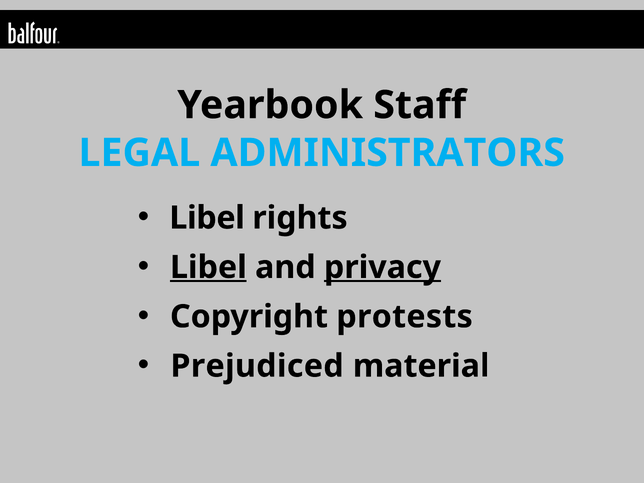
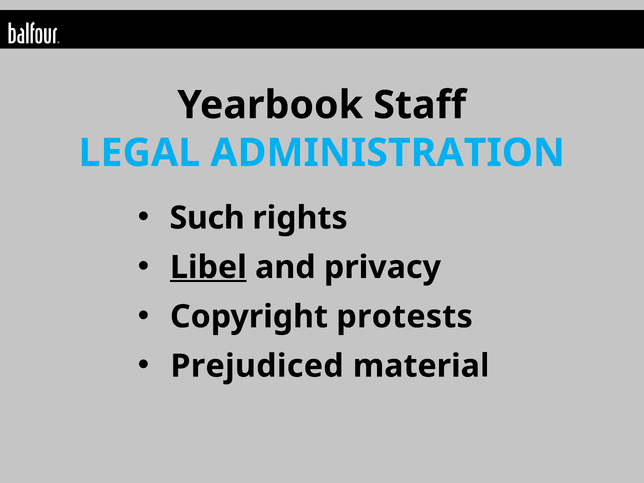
ADMINISTRATORS: ADMINISTRATORS -> ADMINISTRATION (388, 153)
Libel: Libel -> Such (207, 218)
privacy underline: present -> none (382, 267)
